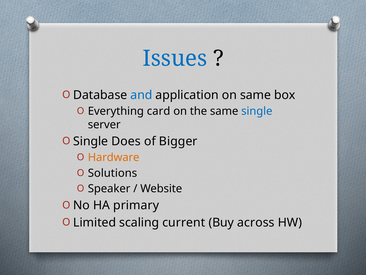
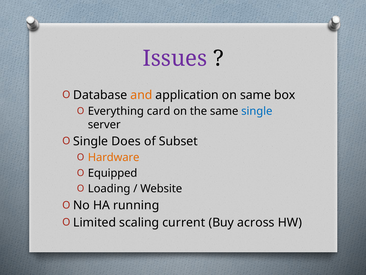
Issues colour: blue -> purple (175, 58)
and colour: blue -> orange (141, 95)
Bigger: Bigger -> Subset (178, 141)
Solutions: Solutions -> Equipped (113, 173)
Speaker: Speaker -> Loading (109, 188)
primary: primary -> running (136, 205)
